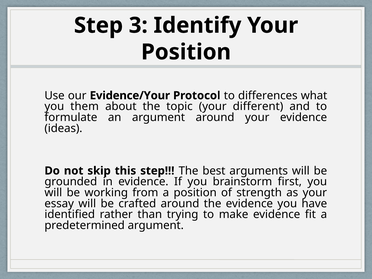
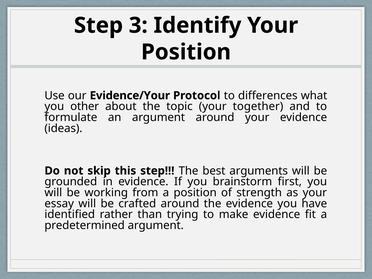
them: them -> other (85, 106)
different: different -> together (258, 106)
